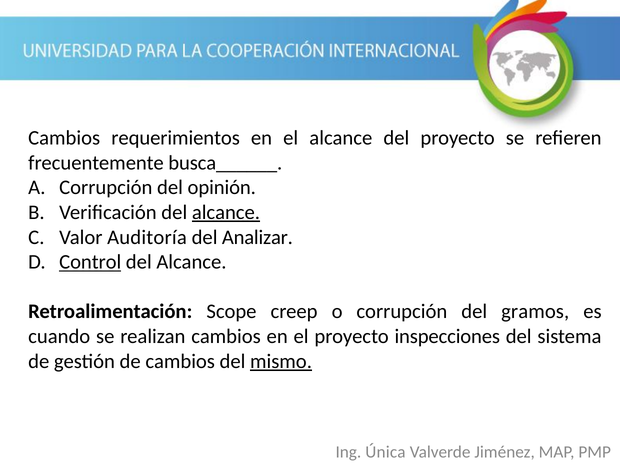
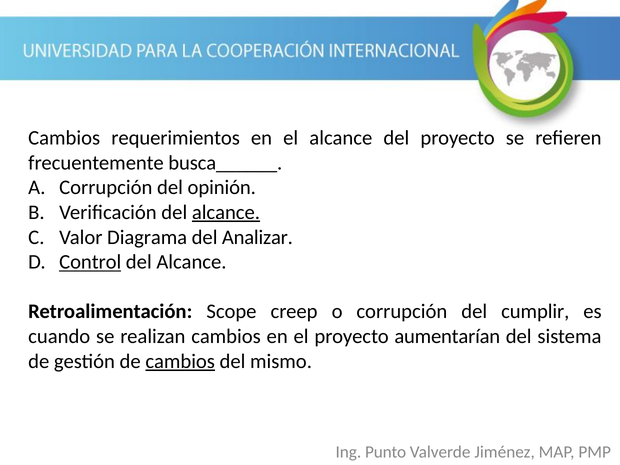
Auditoría: Auditoría -> Diagrama (147, 237)
gramos: gramos -> cumplir (535, 312)
inspecciones: inspecciones -> aumentarían (447, 336)
cambios underline: none -> present (180, 361)
mismo underline: present -> none (281, 361)
Única: Única -> Punto (386, 452)
